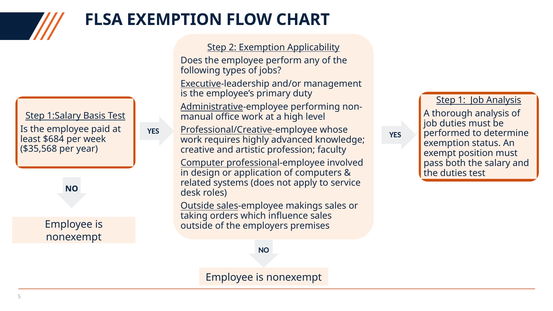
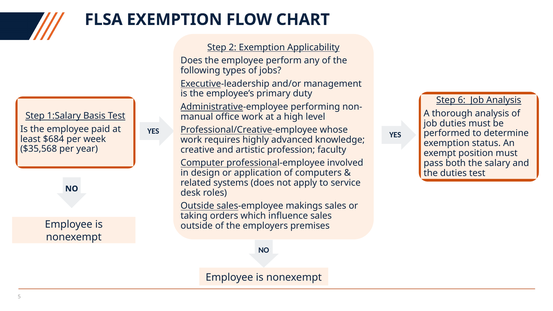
1: 1 -> 6 (462, 100)
